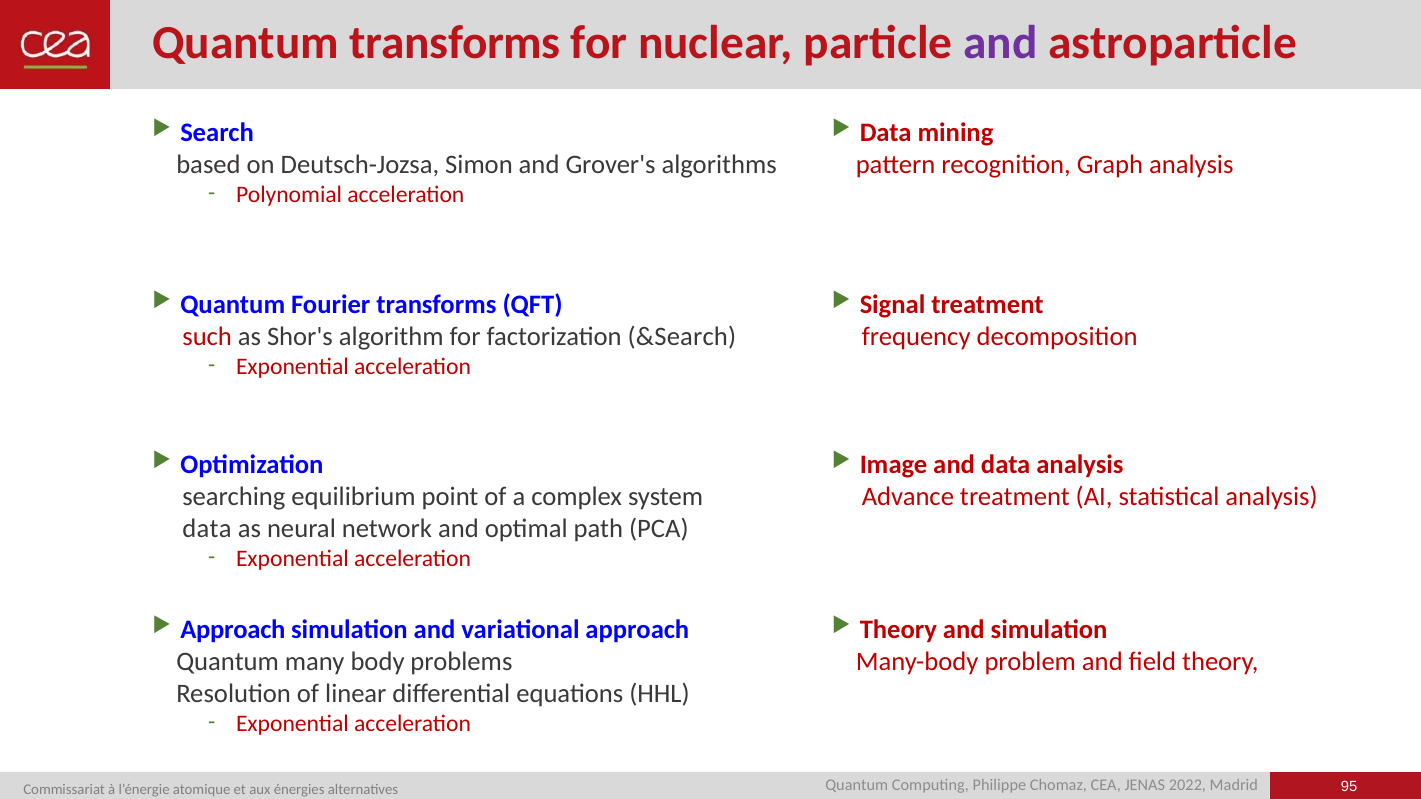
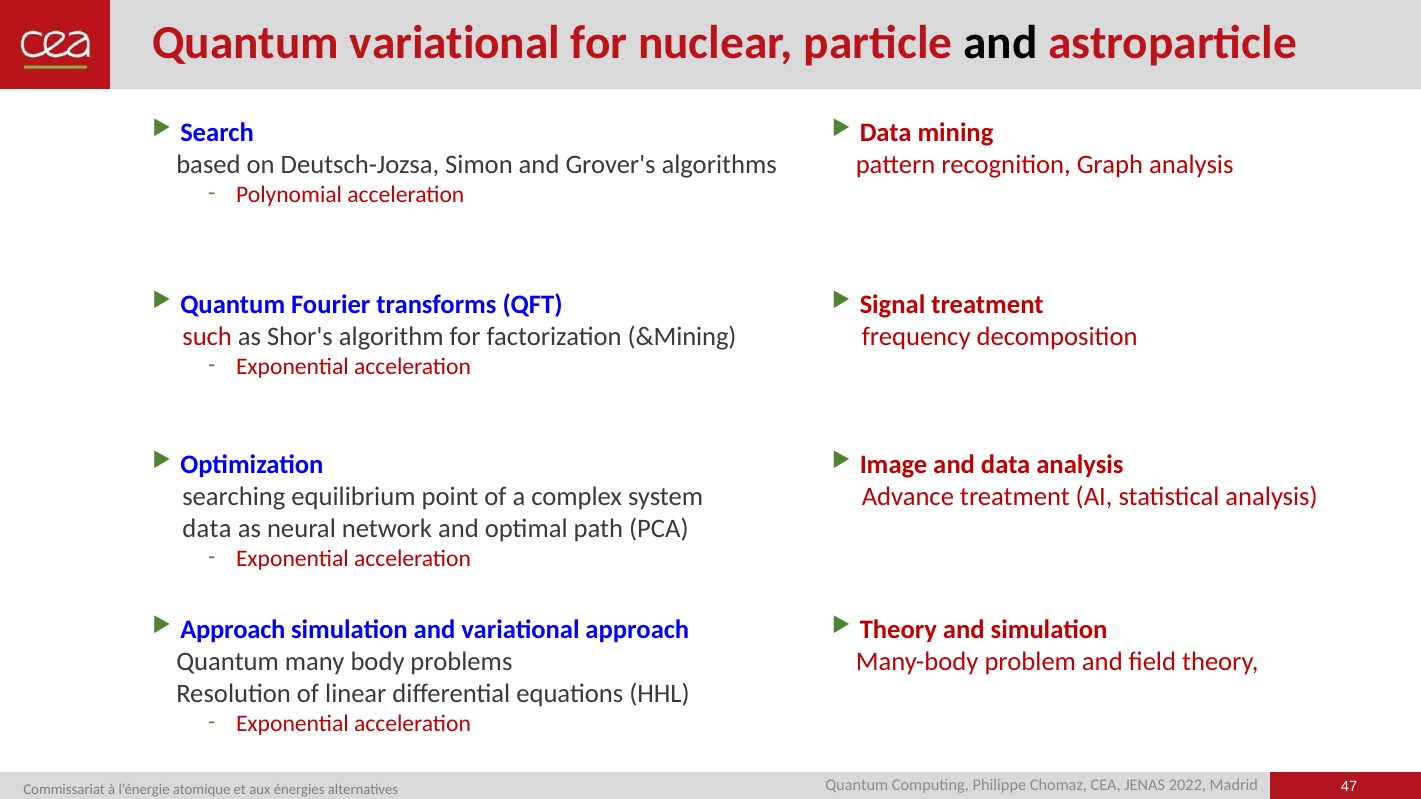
Quantum transforms: transforms -> variational (455, 43)
and colour: purple -> black (1000, 43)
&Search: &Search -> &Mining (682, 336)
95: 95 -> 47 (1349, 787)
